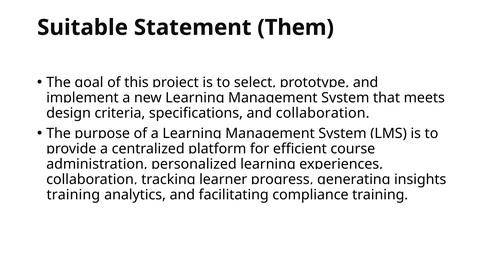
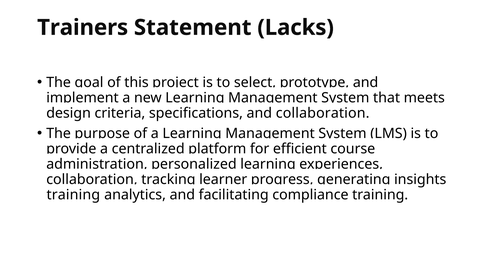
Suitable: Suitable -> Trainers (83, 28)
Them: Them -> Lacks (296, 28)
